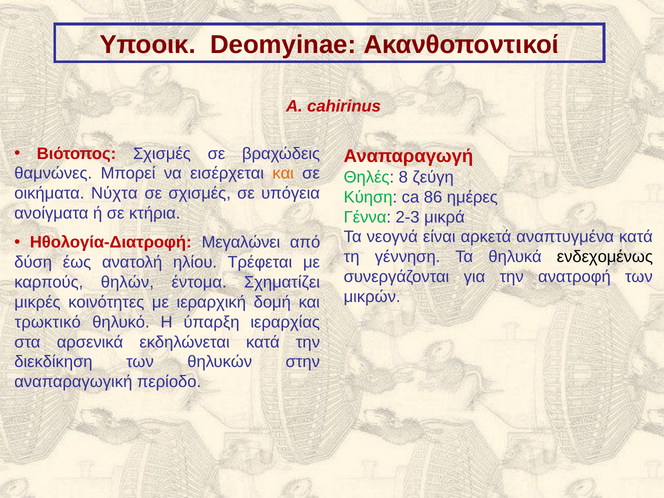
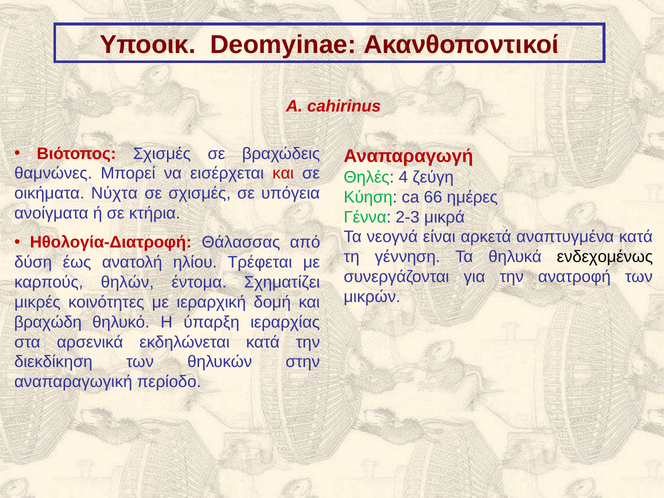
και colour: orange -> red (283, 173)
8: 8 -> 4 (403, 177)
86: 86 -> 66 (433, 197)
Μεγαλώνει: Μεγαλώνει -> Θάλασσας (241, 242)
τρωκτικό: τρωκτικό -> βραχώδη (48, 322)
